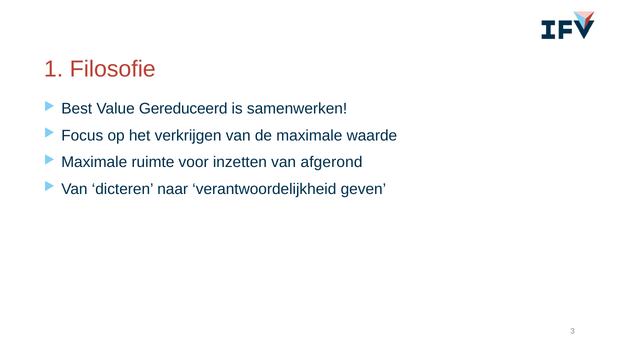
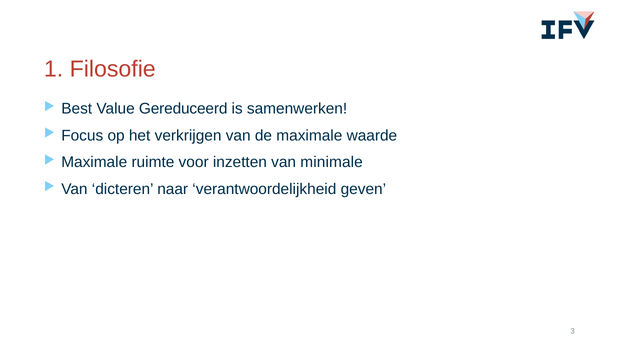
afgerond: afgerond -> minimale (332, 162)
